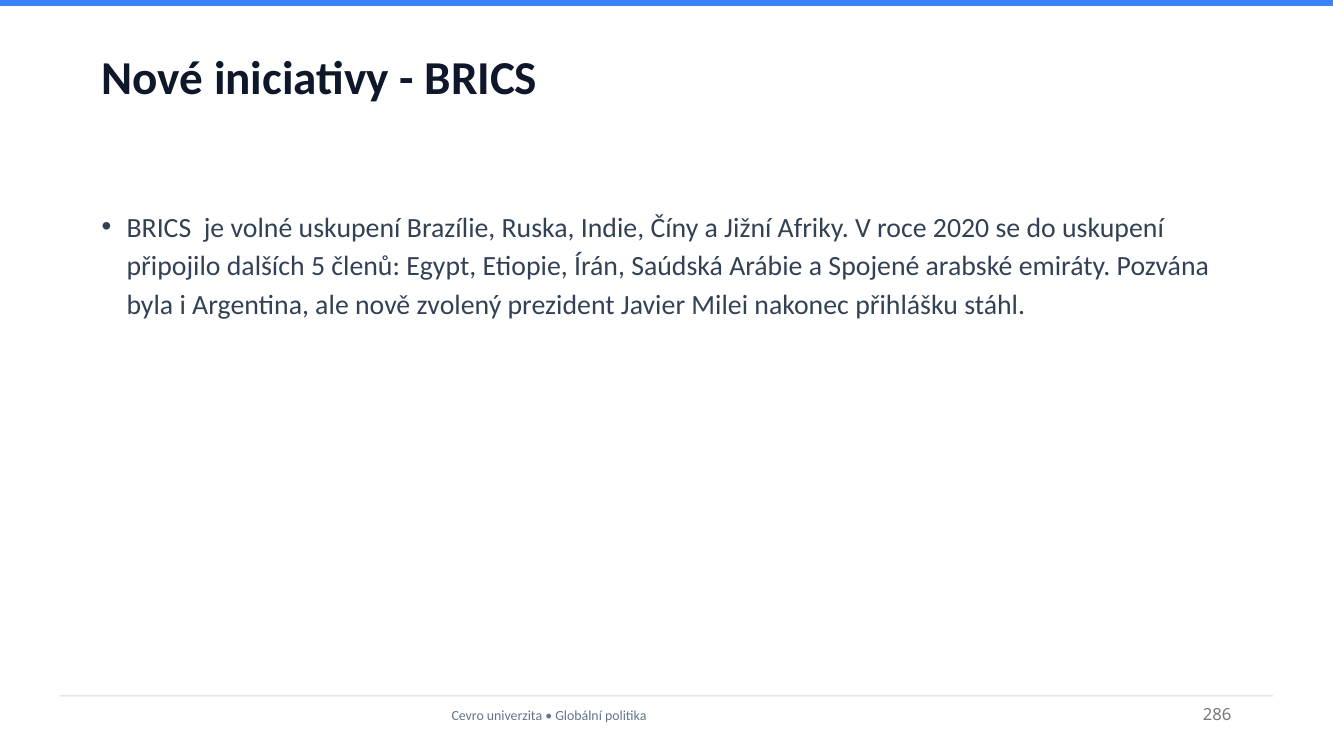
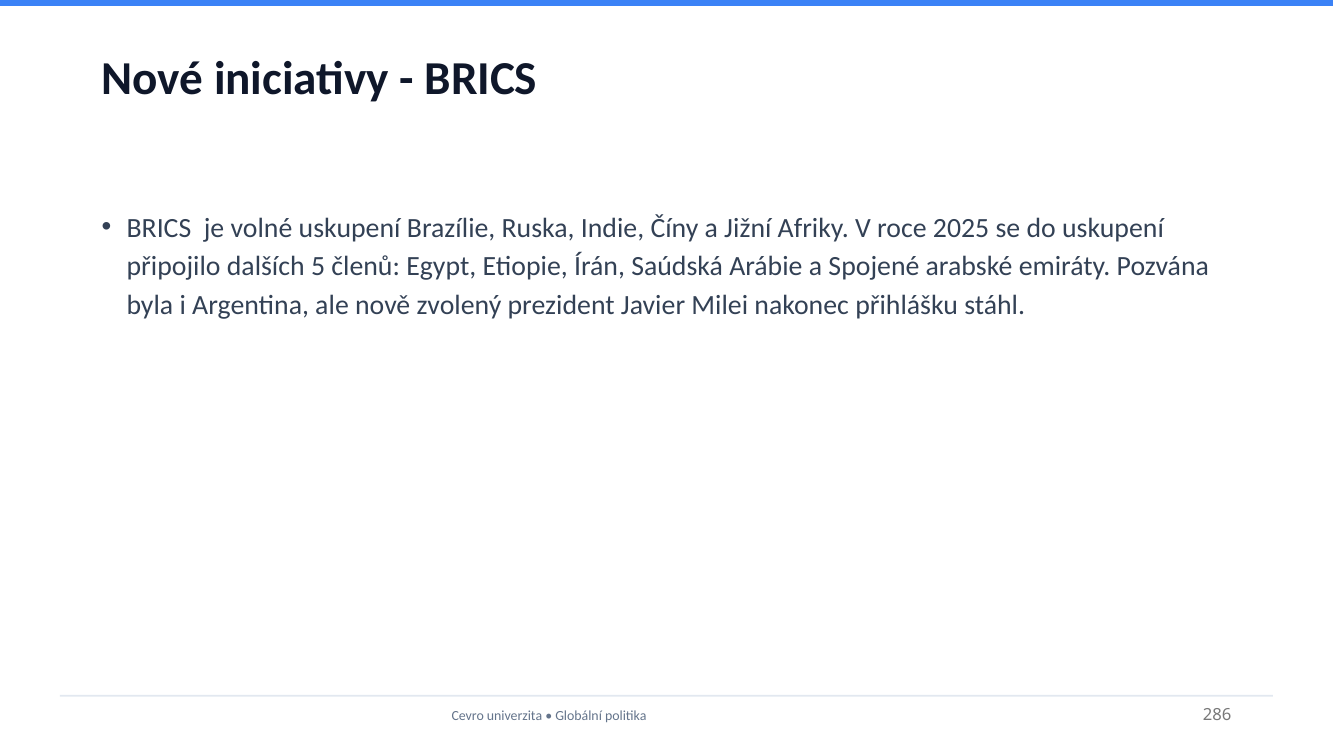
2020: 2020 -> 2025 (961, 228)
